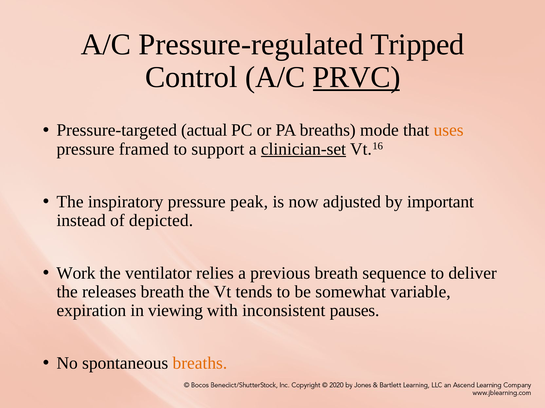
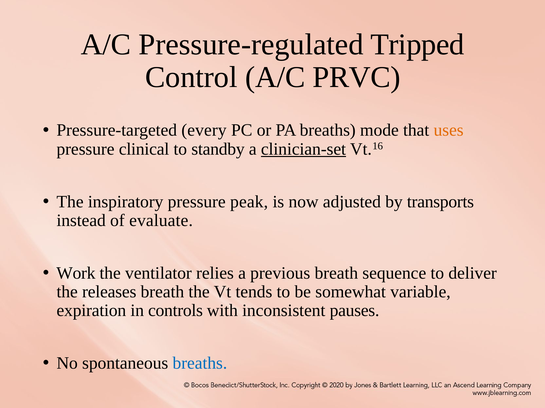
PRVC underline: present -> none (357, 77)
actual: actual -> every (204, 130)
framed: framed -> clinical (144, 149)
support: support -> standby (218, 149)
important: important -> transports (440, 202)
depicted: depicted -> evaluate (161, 221)
viewing: viewing -> controls (176, 311)
breaths colour: orange -> blue (200, 364)
